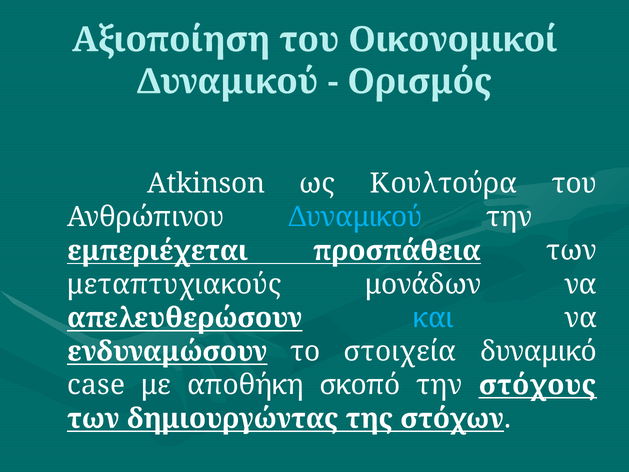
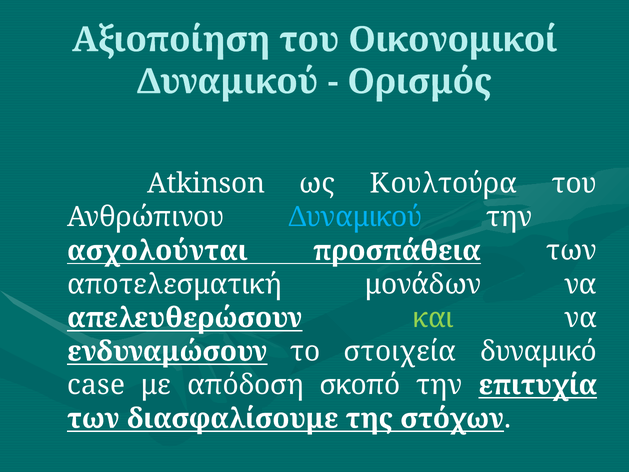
εμπεριέχεται: εμπεριέχεται -> ασχολούνται (157, 251)
μεταπτυχιακούς: μεταπτυχιακούς -> αποτελεσματική (174, 284)
και colour: light blue -> light green (434, 318)
αποθήκη: αποθήκη -> απόδοση (246, 385)
στόχους: στόχους -> επιτυχία (538, 385)
δημιουργώντας: δημιουργώντας -> διασφαλίσουμε (233, 418)
